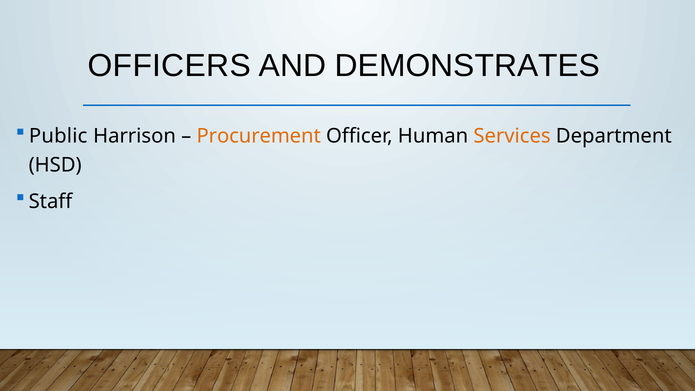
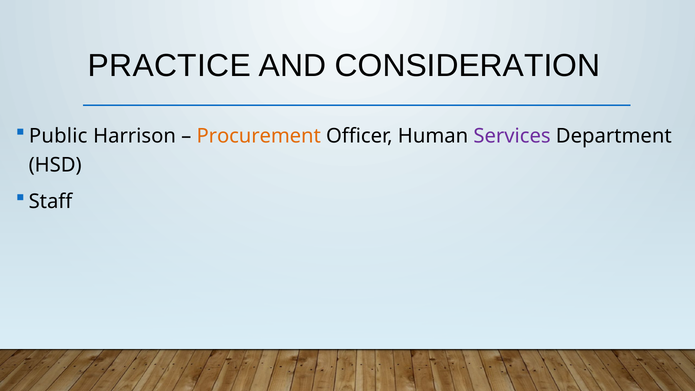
OFFICERS: OFFICERS -> PRACTICE (169, 65)
DEMONSTRATES: DEMONSTRATES -> CONSIDERATION (467, 65)
Services colour: orange -> purple (512, 136)
